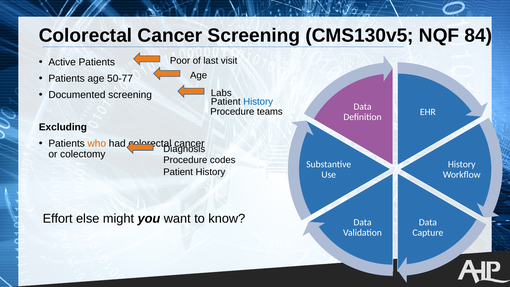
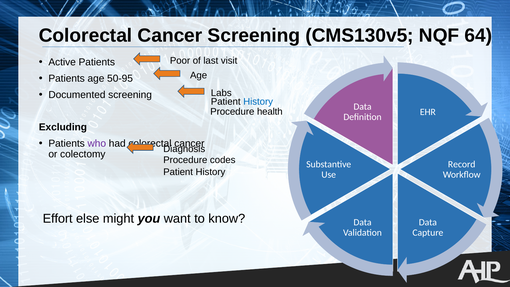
84: 84 -> 64 (478, 35)
50-77: 50-77 -> 50-95 (120, 78)
teams: teams -> health (270, 111)
who colour: orange -> purple (97, 143)
History: History -> Record (462, 164)
